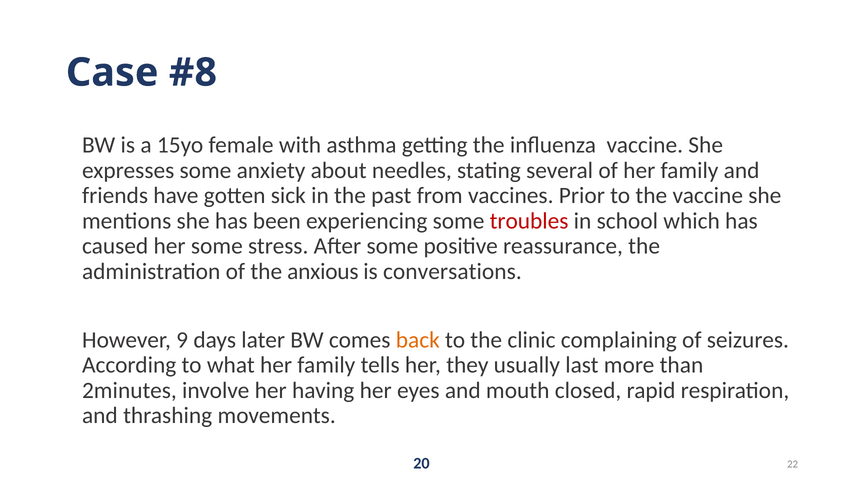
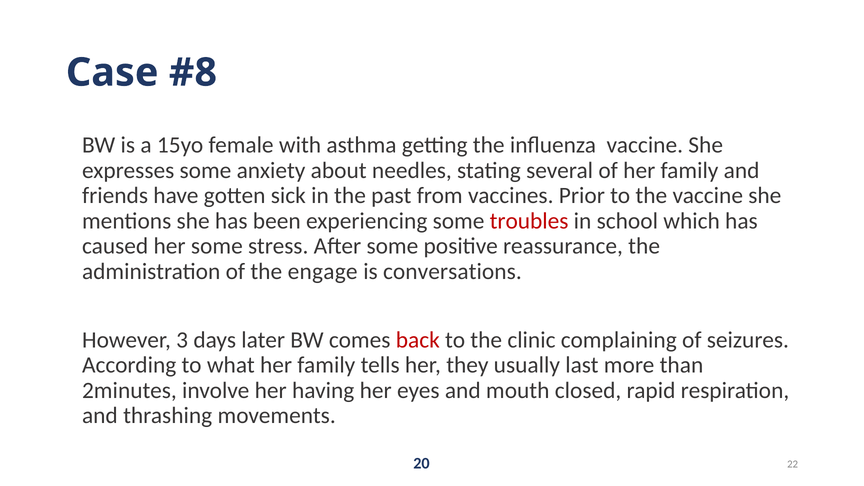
anxious: anxious -> engage (323, 271)
9: 9 -> 3 (182, 340)
back colour: orange -> red (418, 340)
